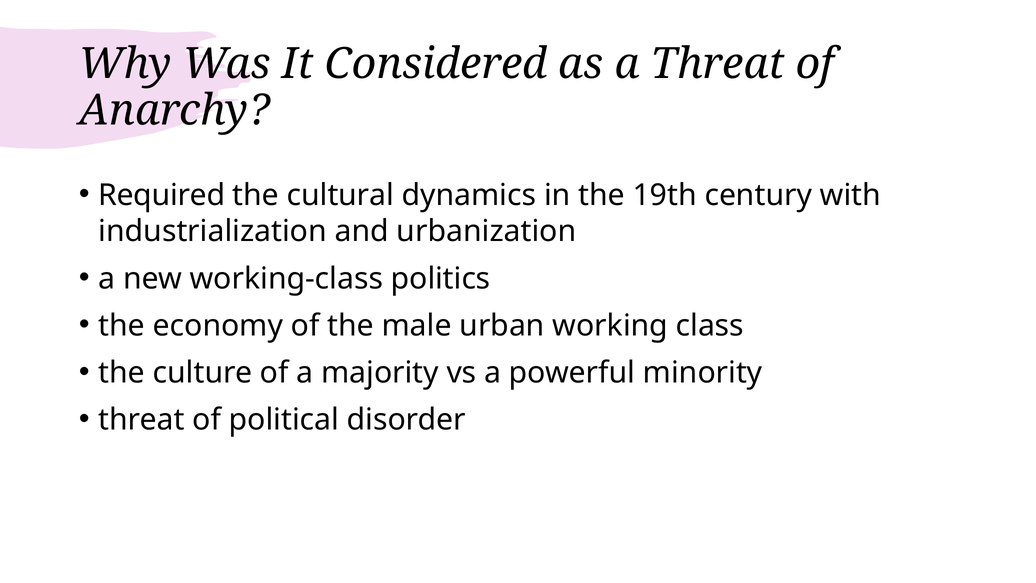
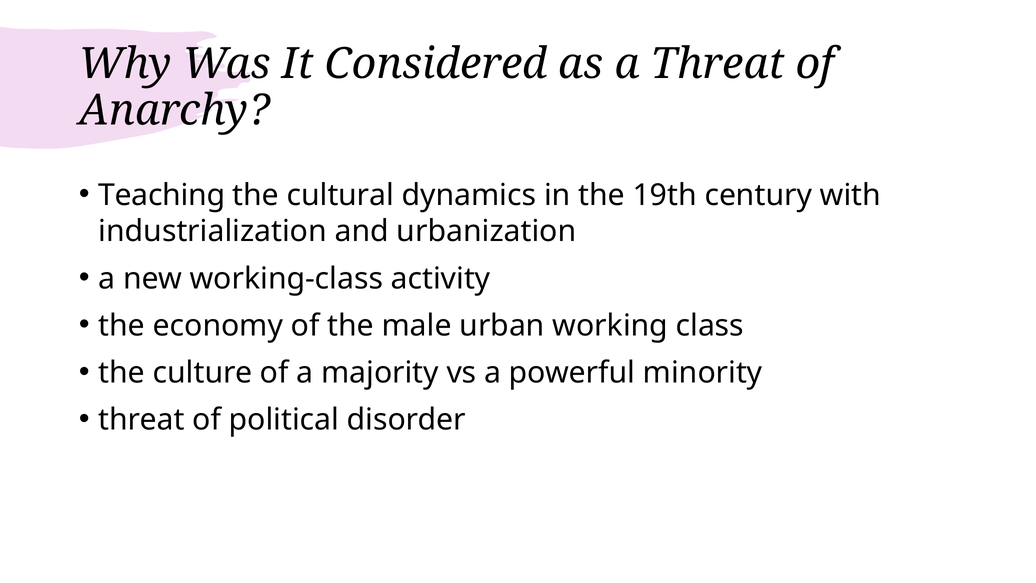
Required: Required -> Teaching (162, 195)
politics: politics -> activity (441, 278)
